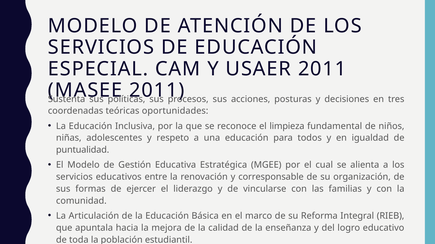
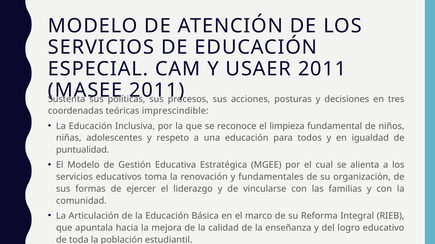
oportunidades: oportunidades -> imprescindible (175, 111)
entre: entre -> toma (156, 177)
corresponsable: corresponsable -> fundamentales (271, 177)
